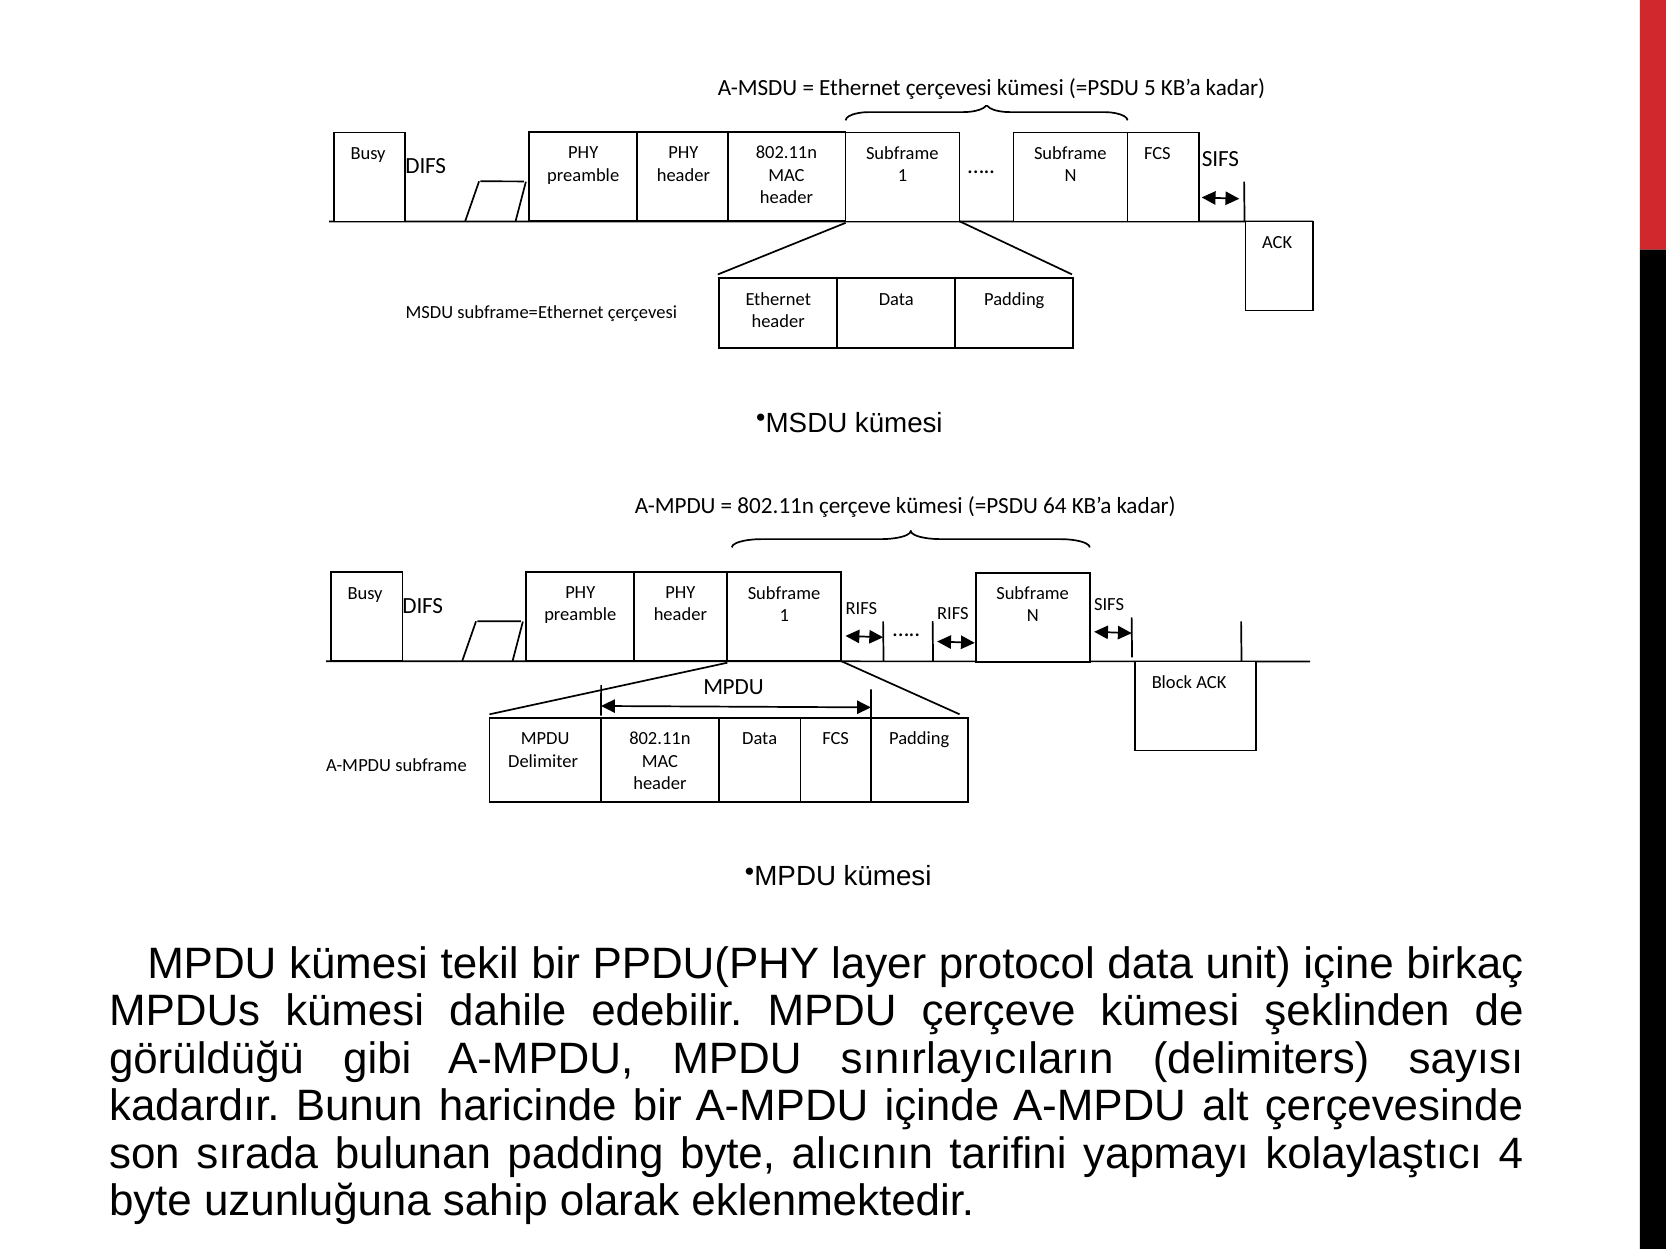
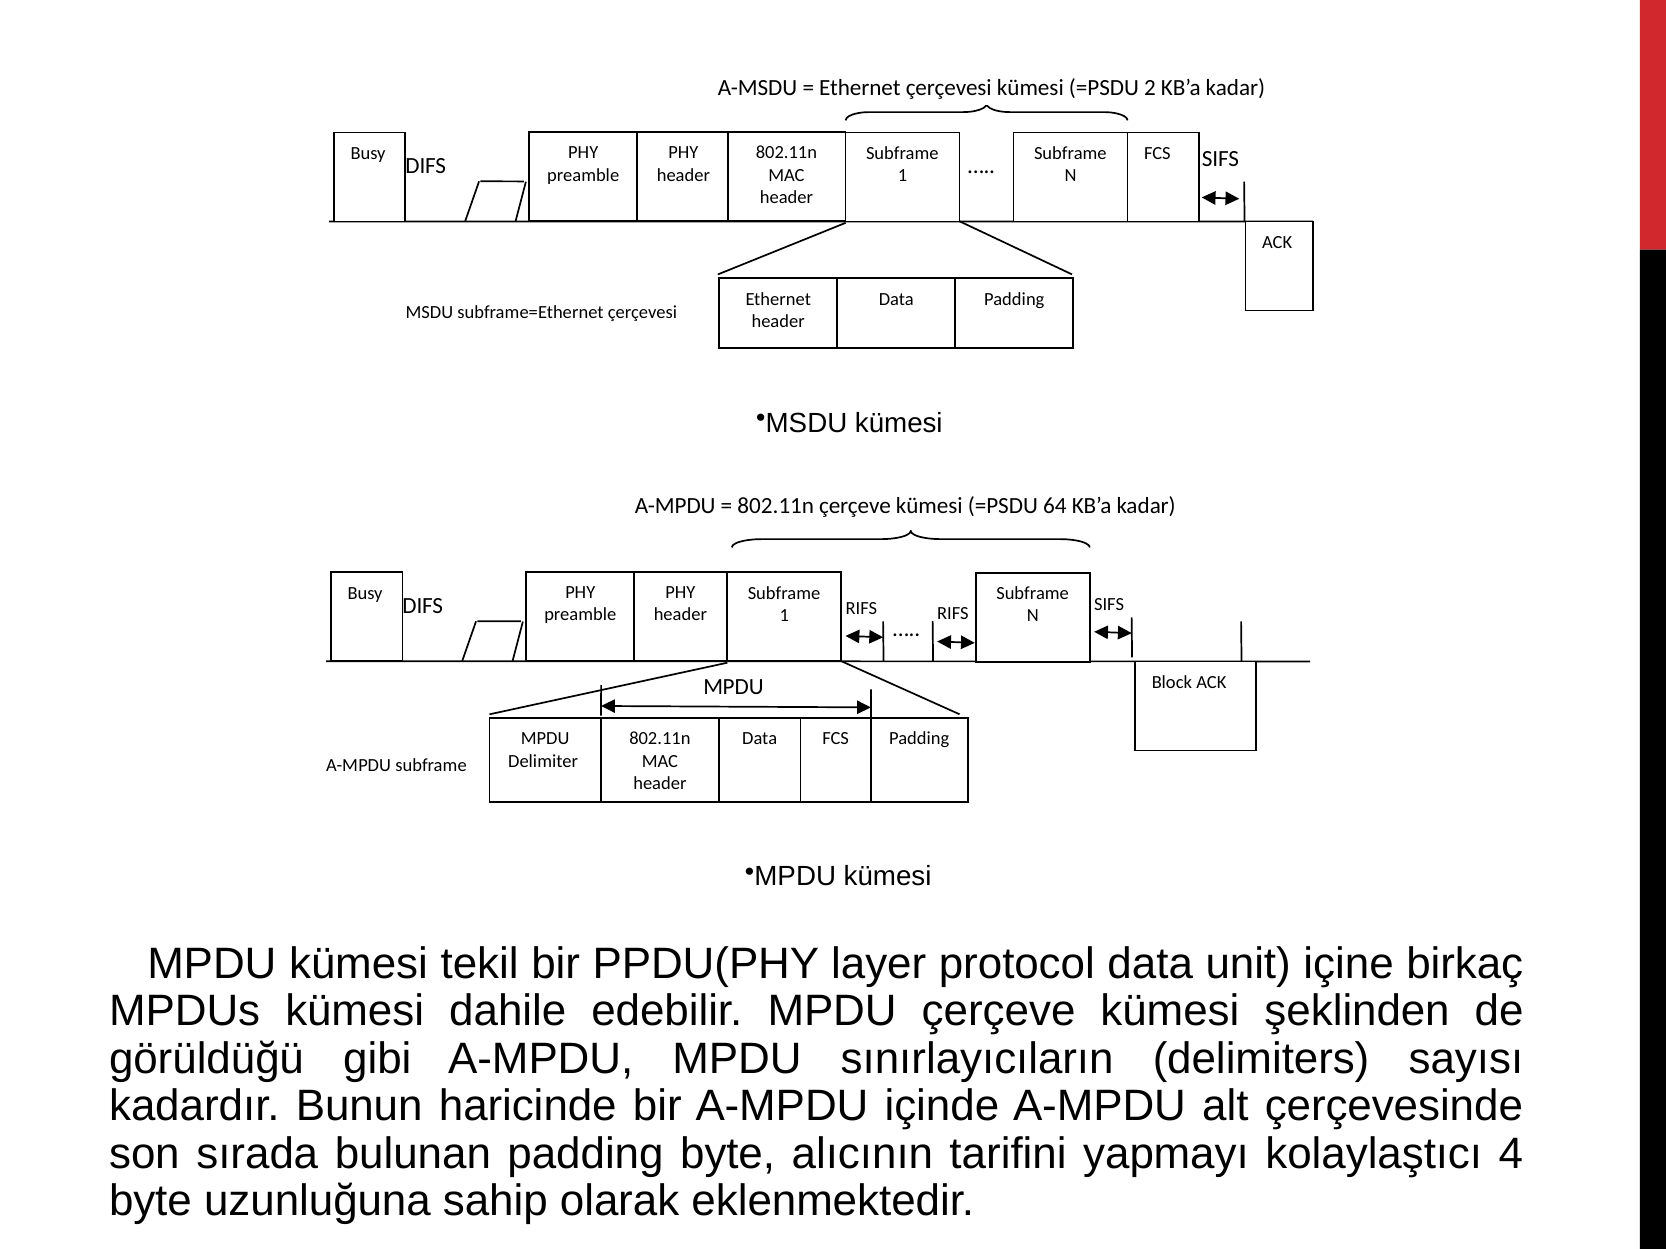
5: 5 -> 2 (1150, 88)
